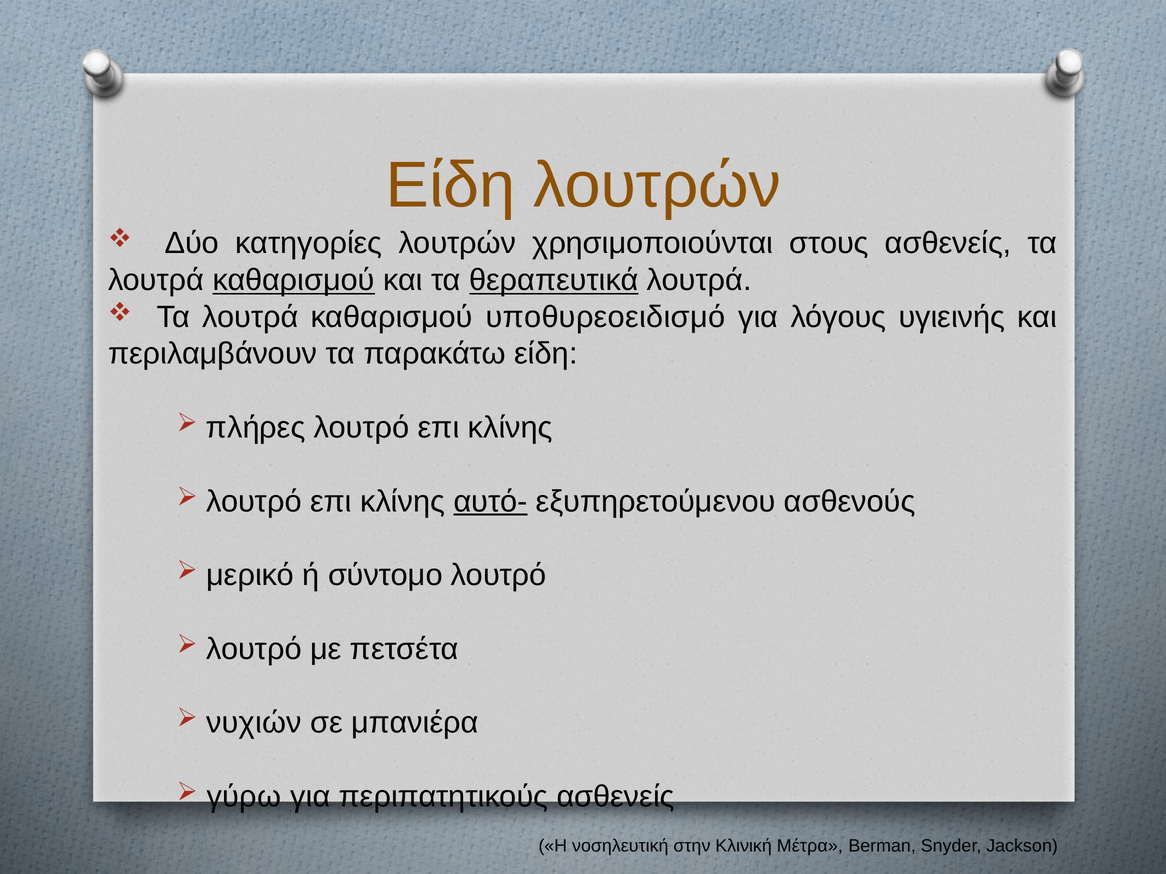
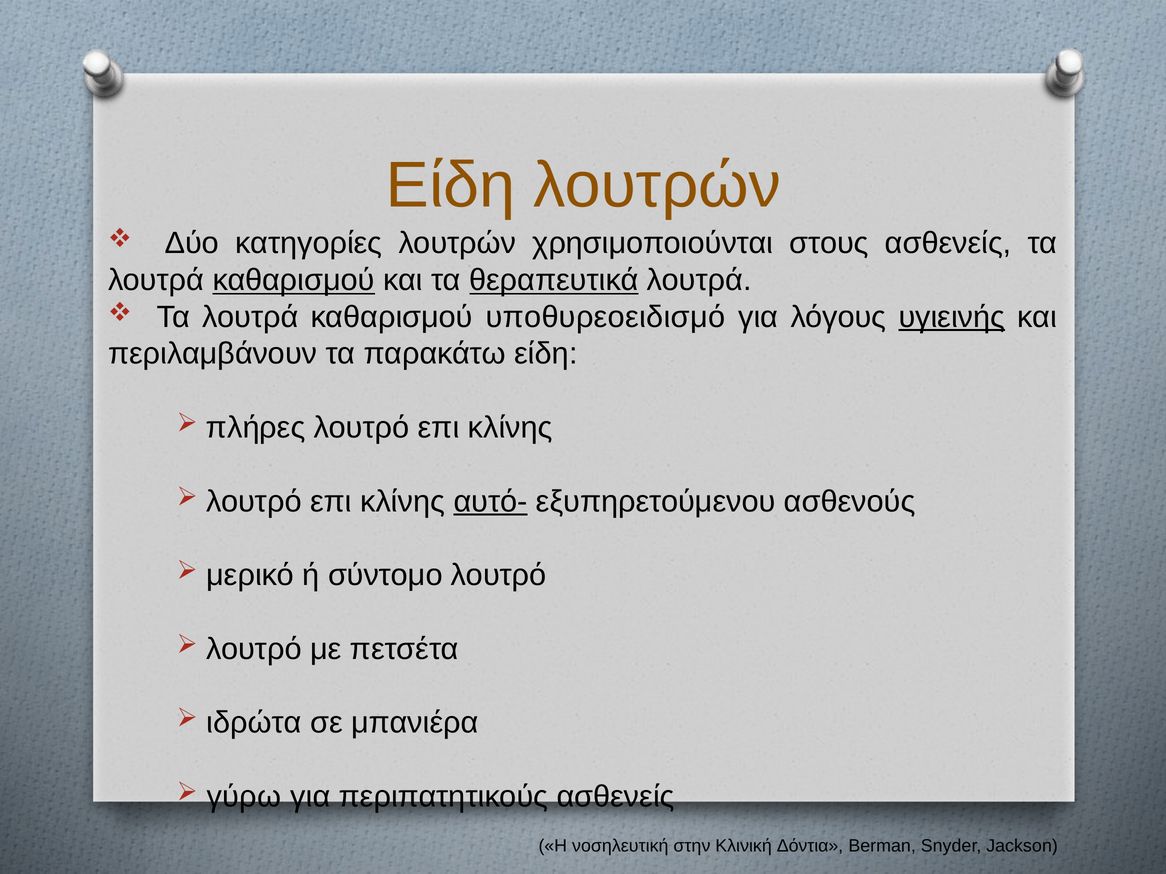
υγιεινής underline: none -> present (952, 317)
νυχιών: νυχιών -> ιδρώτα (254, 723)
Μέτρα: Μέτρα -> Δόντια (810, 847)
